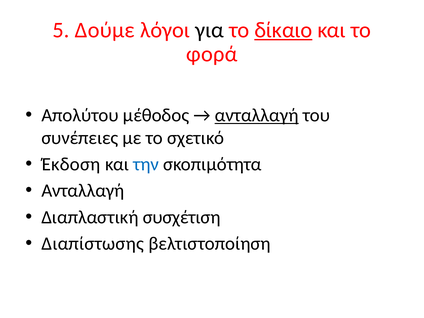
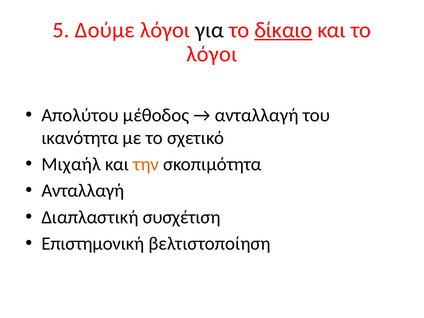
φορά: φορά -> λόγοι (212, 54)
ανταλλαγή underline: present -> none (257, 115)
συνέπειες: συνέπειες -> ικανότητα (80, 138)
Έκδοση: Έκδοση -> Μιχαήλ (71, 164)
την colour: blue -> orange (146, 164)
Διαπίστωσης: Διαπίστωσης -> Επιστημονική (93, 244)
